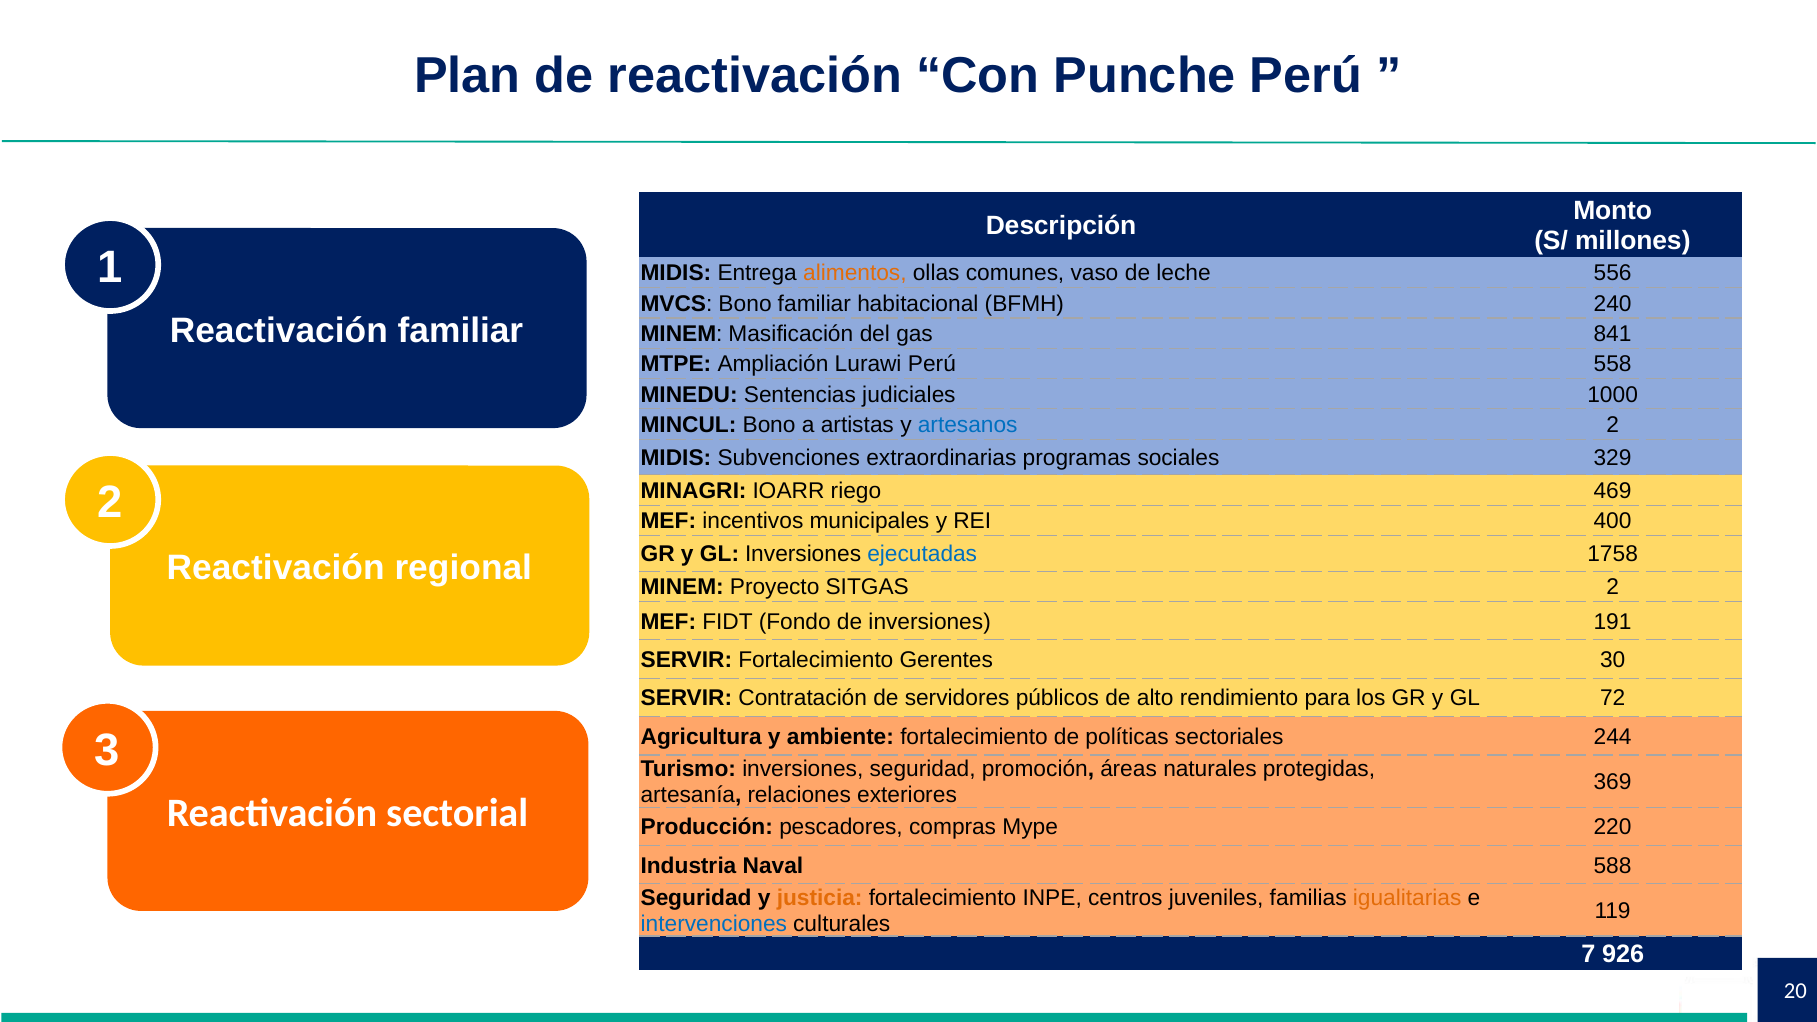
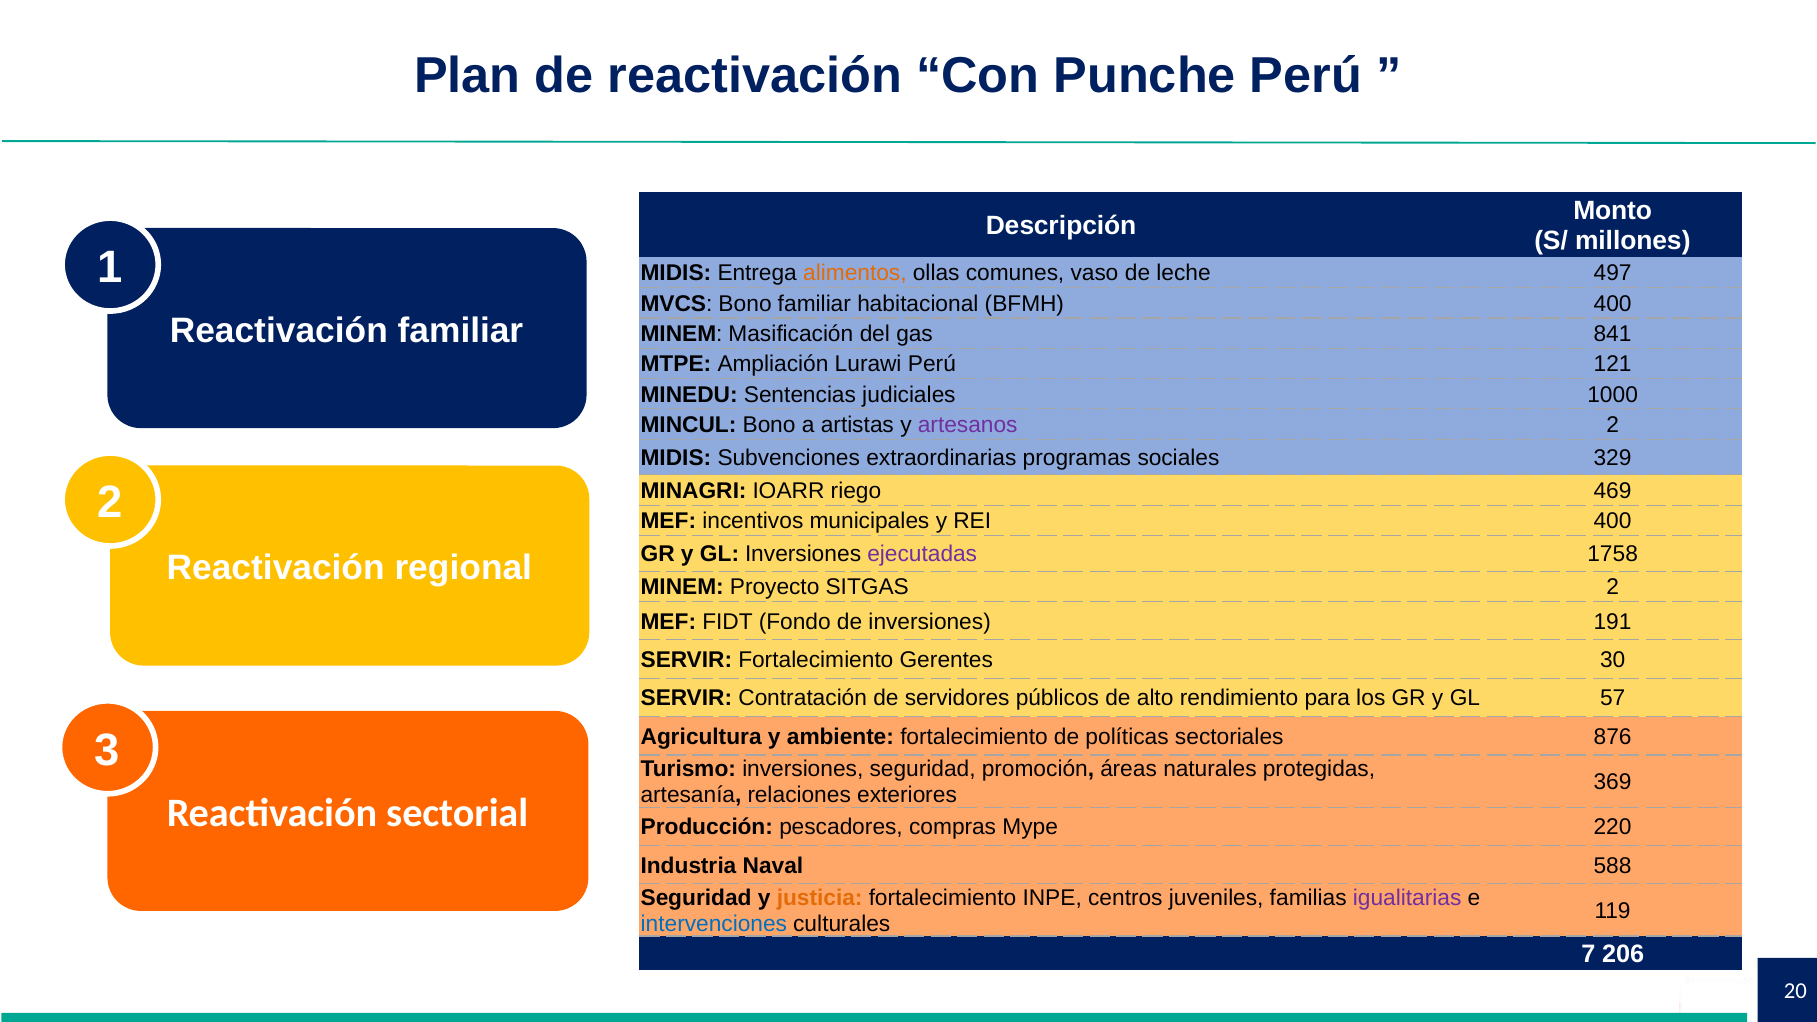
556: 556 -> 497 (1613, 274)
BFMH 240: 240 -> 400 (1613, 304)
558: 558 -> 121 (1613, 364)
artesanos colour: blue -> purple (968, 425)
ejecutadas colour: blue -> purple (922, 554)
72: 72 -> 57 (1613, 698)
244: 244 -> 876 (1613, 737)
igualitarias colour: orange -> purple (1407, 898)
926: 926 -> 206 (1623, 954)
